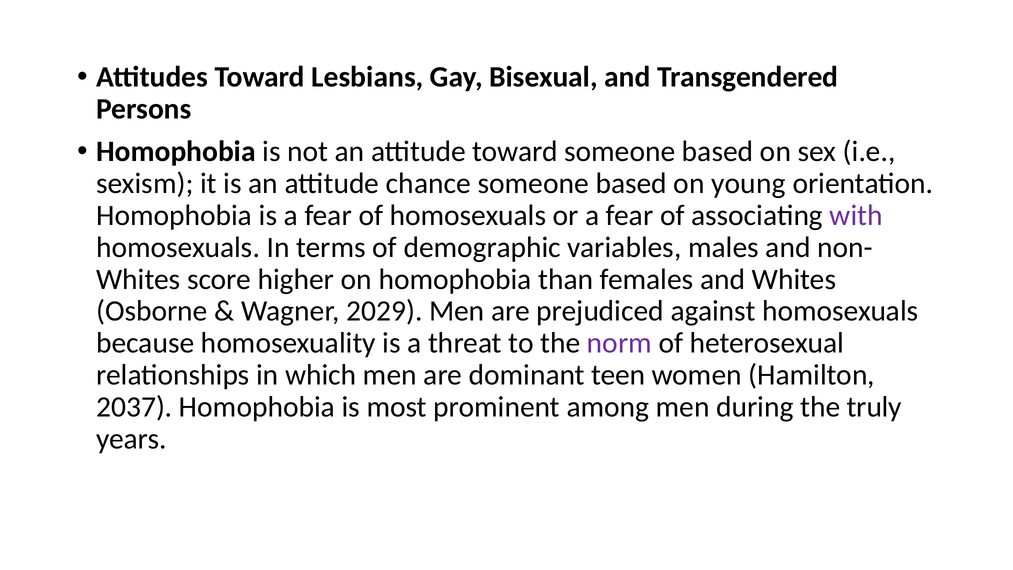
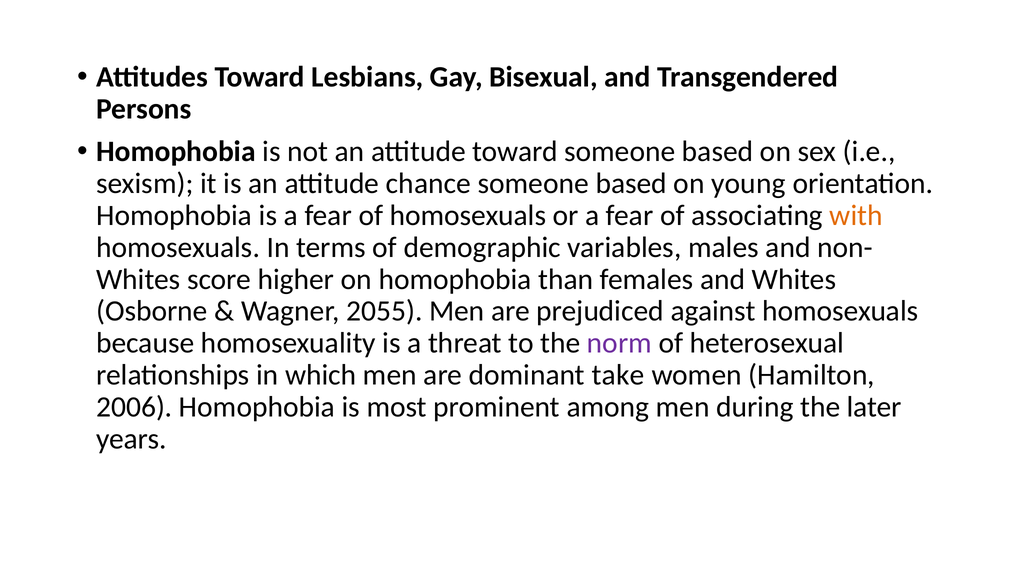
with colour: purple -> orange (856, 215)
2029: 2029 -> 2055 (384, 311)
teen: teen -> take (618, 375)
2037: 2037 -> 2006 (134, 407)
truly: truly -> later (874, 407)
